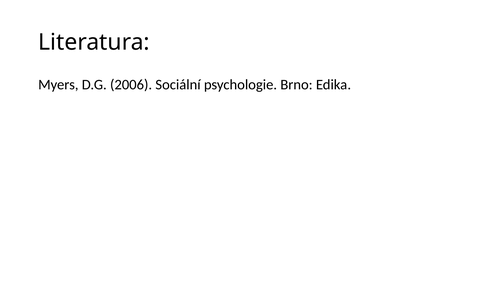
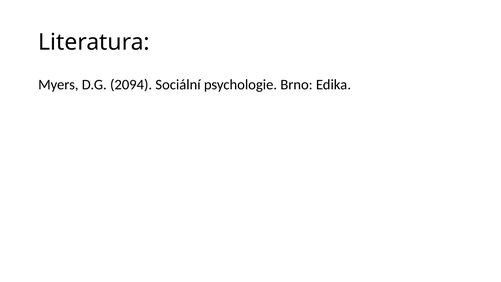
2006: 2006 -> 2094 (131, 85)
